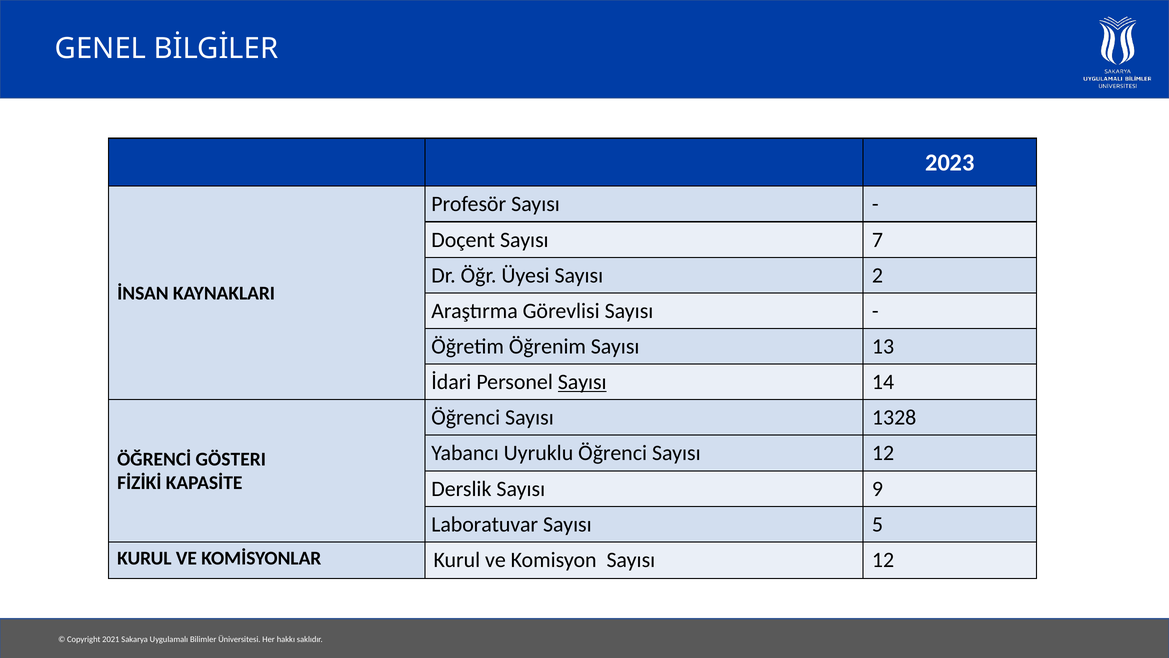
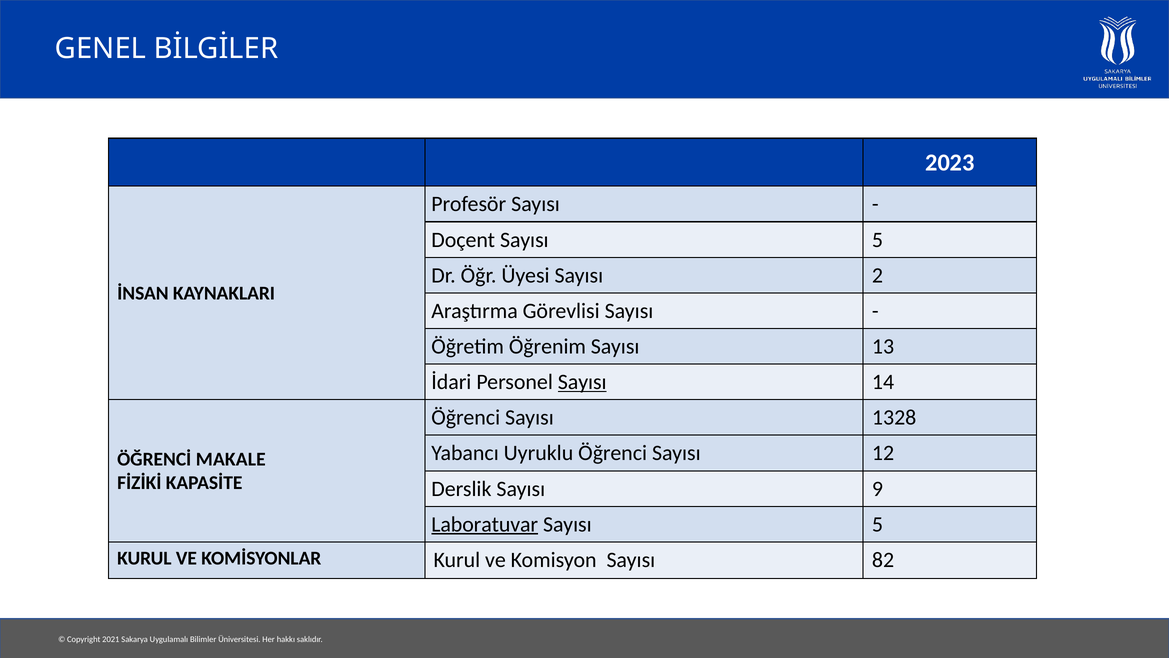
Doçent Sayısı 7: 7 -> 5 (877, 240)
GÖSTERI: GÖSTERI -> MAKALE (231, 459)
Laboratuvar underline: none -> present (485, 524)
Komisyon Sayısı 12: 12 -> 82 (883, 560)
